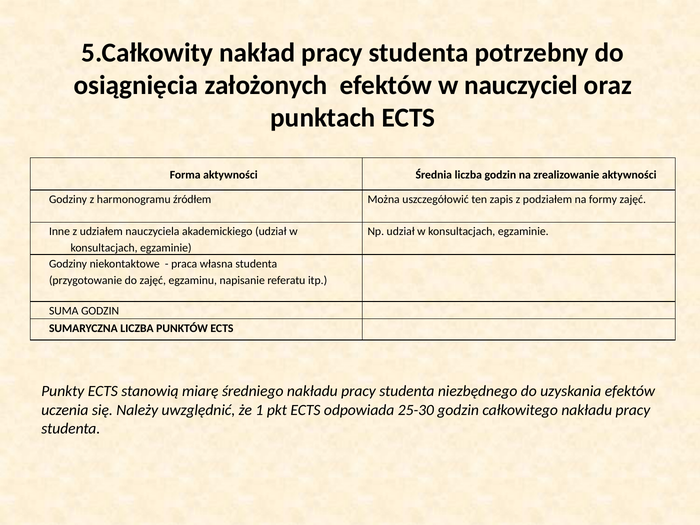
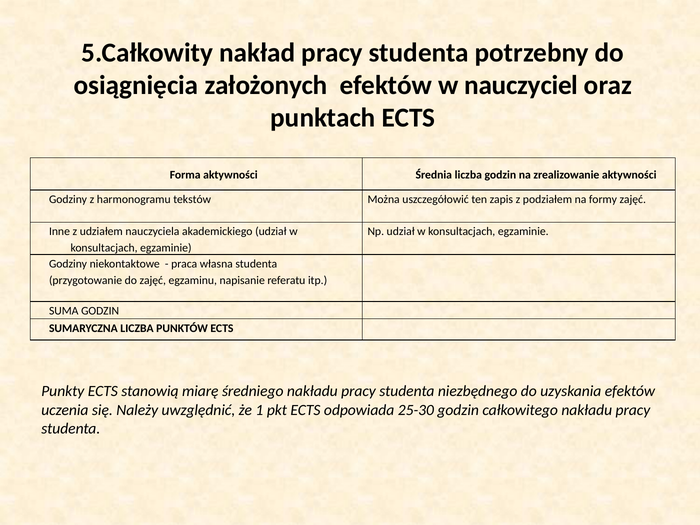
źródłem: źródłem -> tekstów (192, 199)
